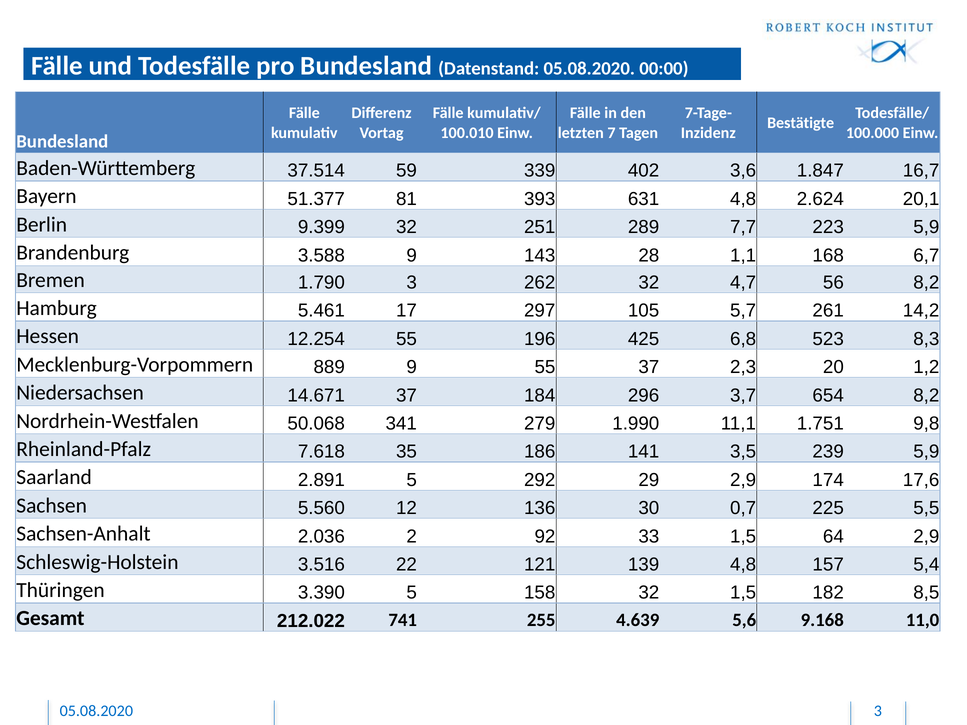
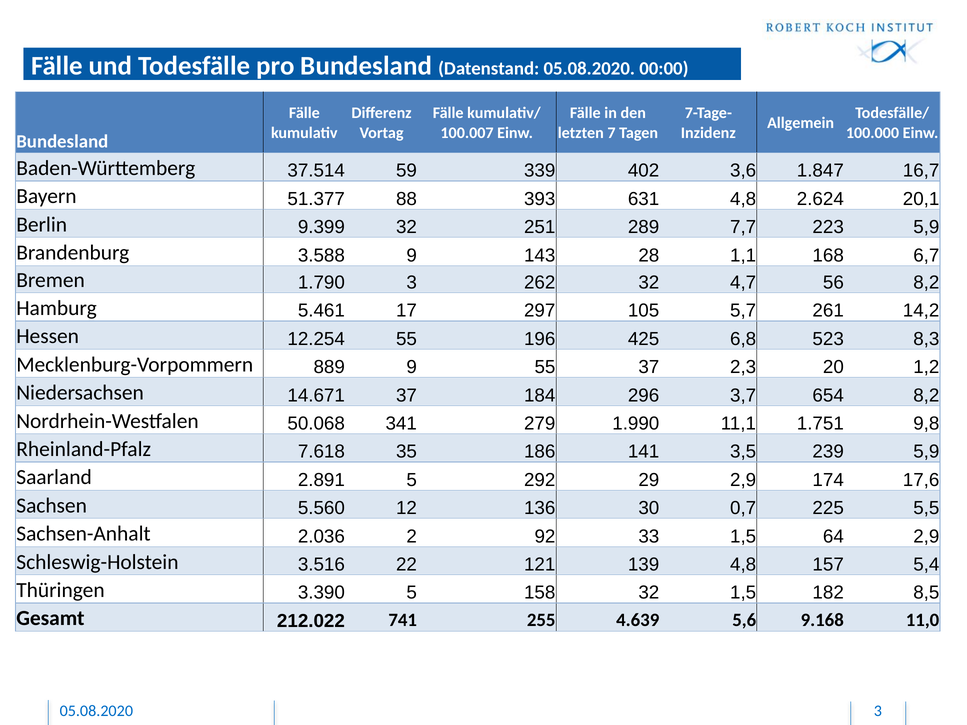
Bestätigte: Bestätigte -> Allgemein (801, 123)
100.010: 100.010 -> 100.007 (467, 133)
81: 81 -> 88 (406, 199)
